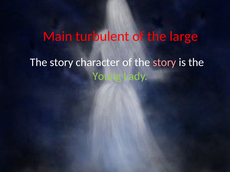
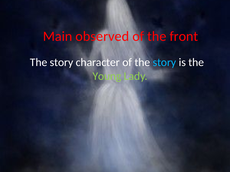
turbulent: turbulent -> observed (102, 36)
large: large -> front (184, 36)
story colour: pink -> light blue (164, 63)
